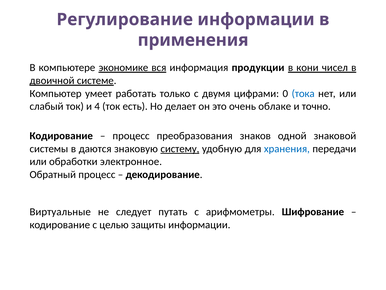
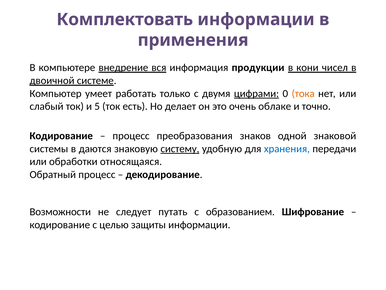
Регулирование: Регулирование -> Комплектовать (125, 19)
экономике: экономике -> внедрение (123, 68)
цифрами underline: none -> present (256, 93)
тока colour: blue -> orange (303, 93)
4: 4 -> 5 (97, 106)
электронное: электронное -> относящаяся (131, 161)
Виртуальные: Виртуальные -> Возможности (60, 212)
арифмометры: арифмометры -> образованием (240, 212)
